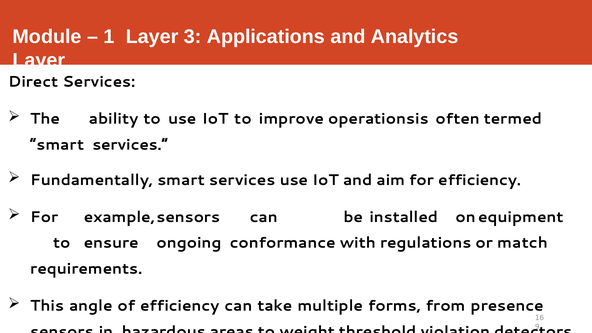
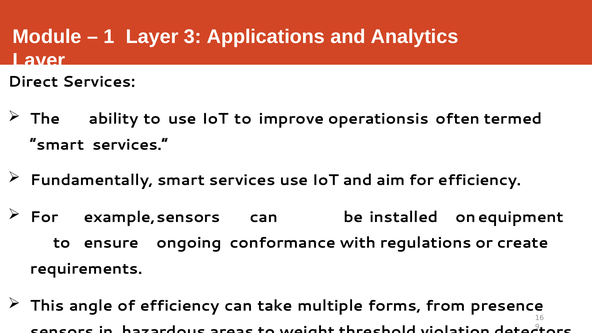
match: match -> create (523, 243)
